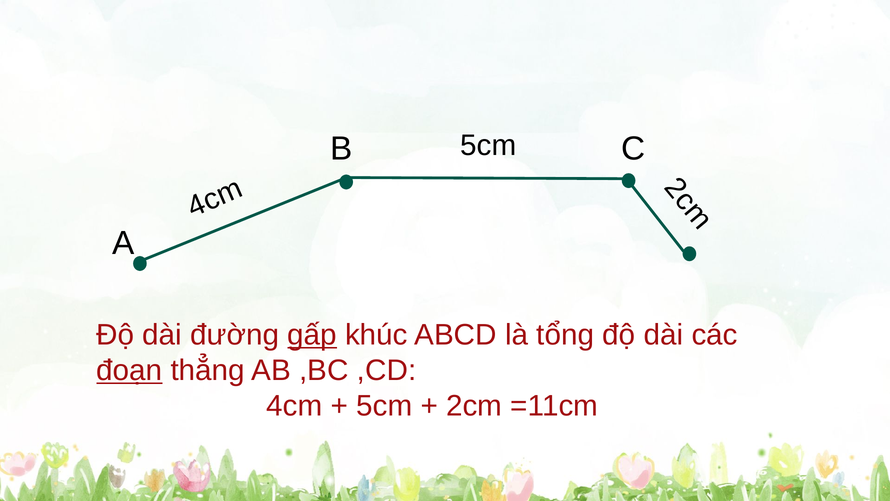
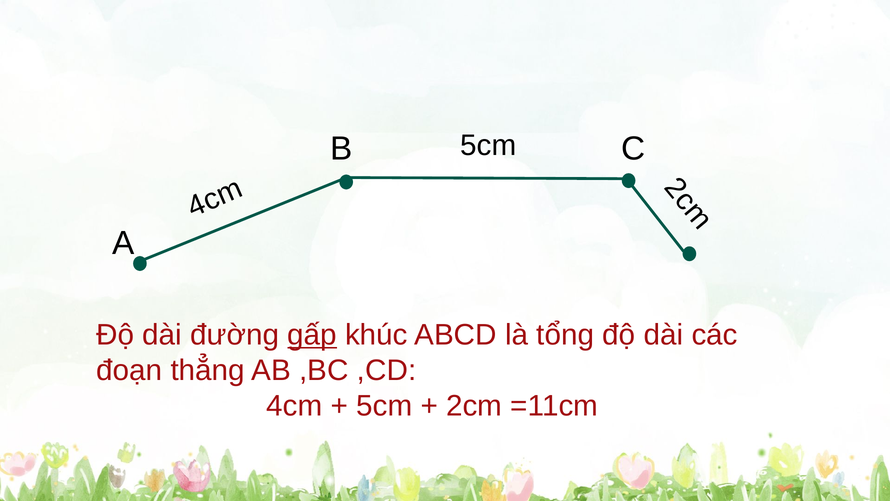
đoạn underline: present -> none (129, 370)
